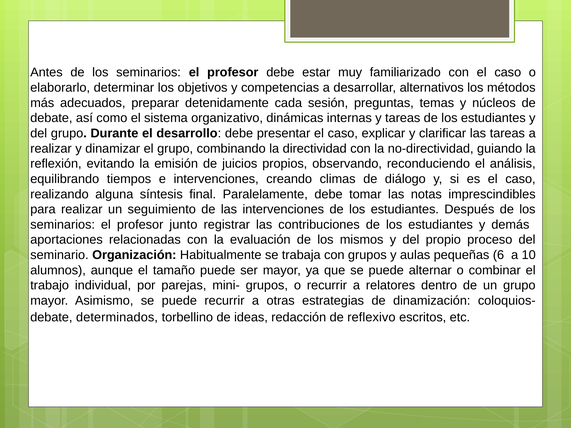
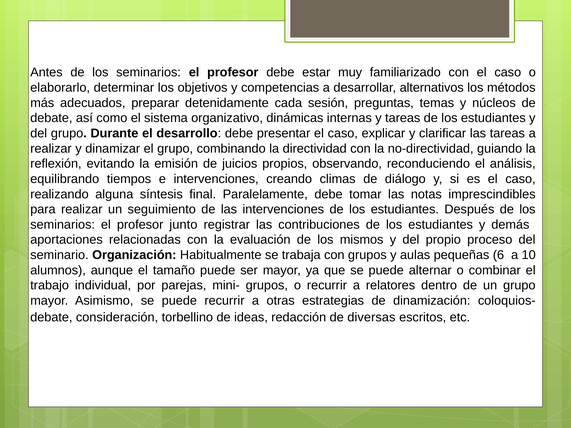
determinados: determinados -> consideración (117, 318)
reflexivo: reflexivo -> diversas (371, 318)
